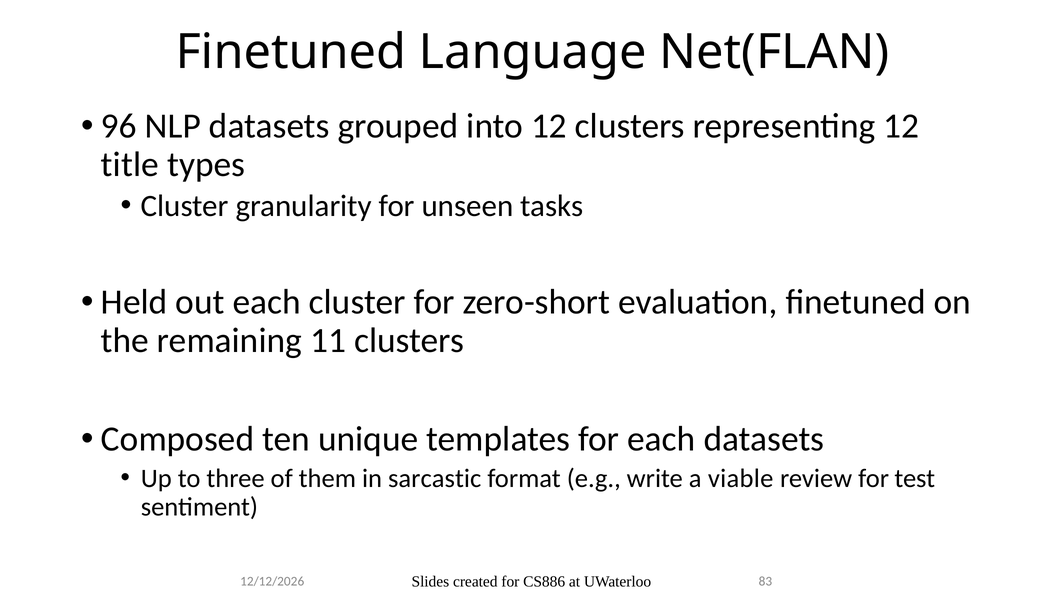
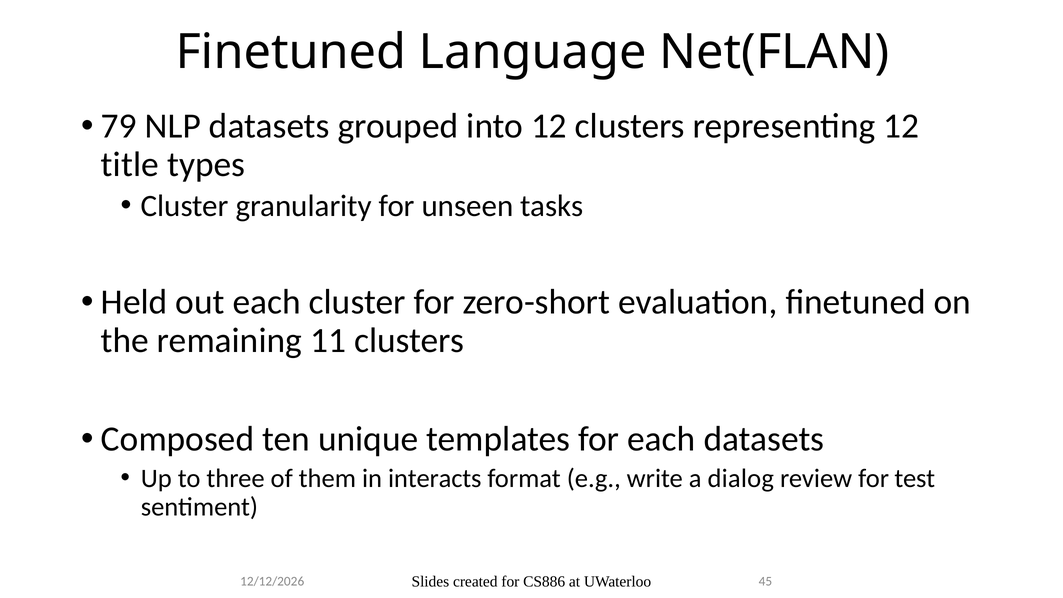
96: 96 -> 79 (119, 126)
sarcastic: sarcastic -> interacts (435, 478)
viable: viable -> dialog (741, 478)
83: 83 -> 45 (765, 581)
